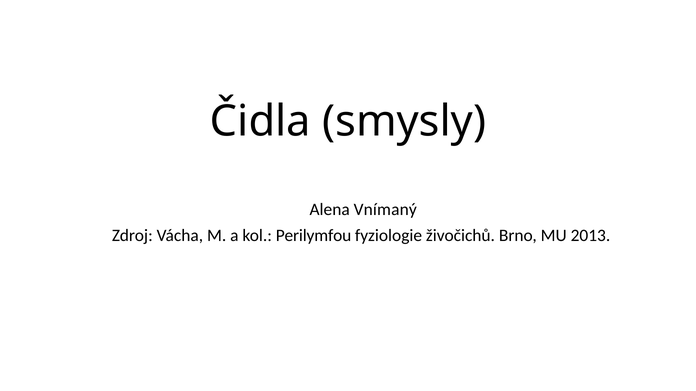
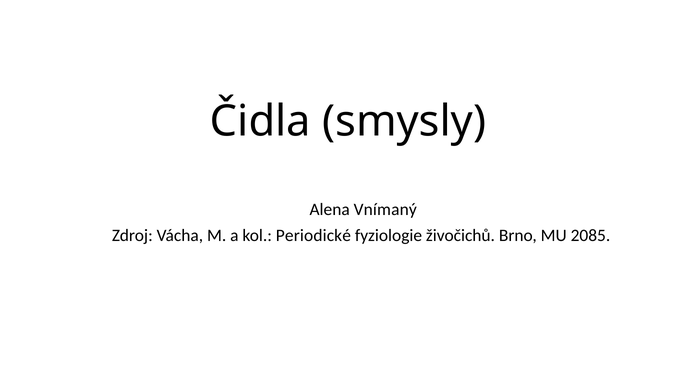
Perilymfou: Perilymfou -> Periodické (313, 236)
2013: 2013 -> 2085 (590, 236)
